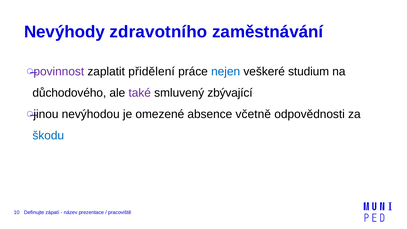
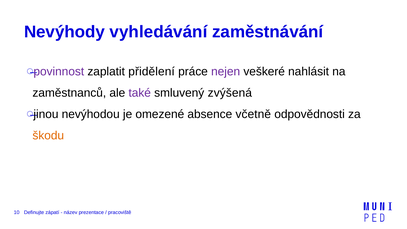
zdravotního: zdravotního -> vyhledávání (159, 32)
nejen colour: blue -> purple (226, 72)
studium: studium -> nahlásit (309, 72)
důchodového: důchodového -> zaměstnanců (69, 93)
zbývající: zbývající -> zvýšená (230, 93)
škodu colour: blue -> orange (48, 136)
